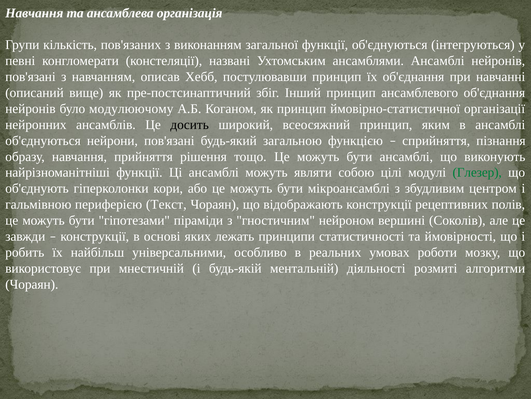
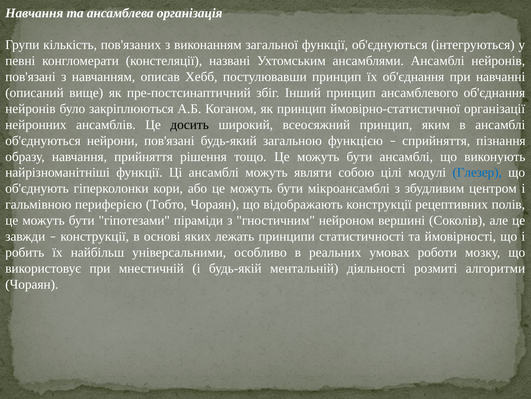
модулюючому: модулюючому -> закріплюються (131, 109)
Глезер colour: green -> blue (477, 172)
Текст: Текст -> Тобто (166, 204)
